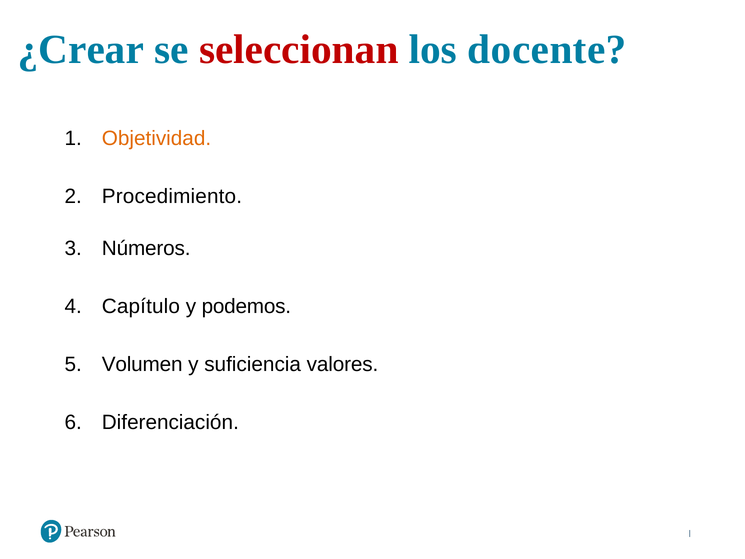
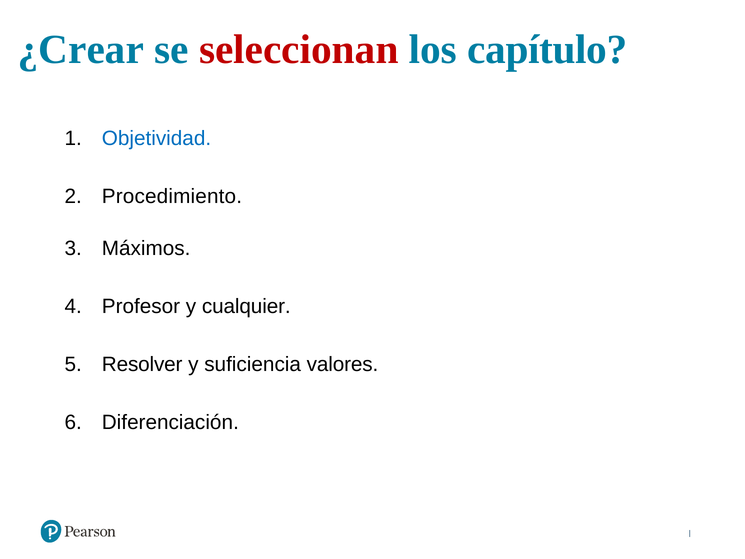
docente: docente -> capítulo (547, 50)
Objetividad colour: orange -> blue (156, 138)
Números: Números -> Máximos (146, 249)
Capítulo: Capítulo -> Profesor (141, 306)
podemos: podemos -> cualquier (246, 306)
Volumen: Volumen -> Resolver (142, 364)
